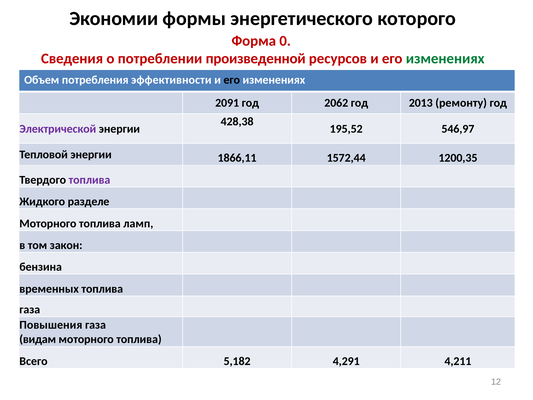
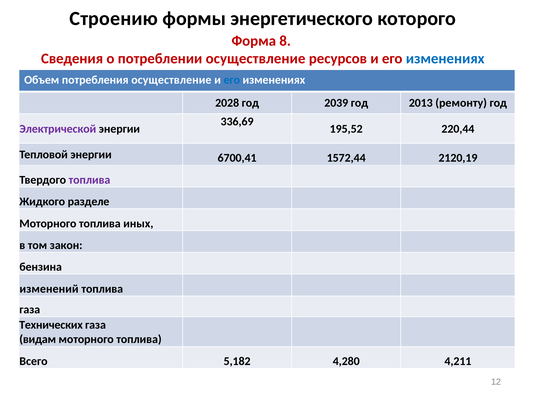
Экономии: Экономии -> Строению (114, 19)
0: 0 -> 8 (285, 41)
потреблении произведенной: произведенной -> осуществление (256, 59)
изменениях colour: green -> blue (445, 59)
потребления эффективности: эффективности -> осуществление (171, 80)
его colour: black -> blue (232, 80)
2091: 2091 -> 2028 (227, 103)
2062: 2062 -> 2039 (336, 103)
428,38: 428,38 -> 336,69 (237, 122)
546,97: 546,97 -> 220,44 (458, 129)
1866,11: 1866,11 -> 6700,41 (237, 158)
1200,35: 1200,35 -> 2120,19 (458, 158)
ламп: ламп -> иных (138, 223)
временных: временных -> изменений (49, 289)
Повышения: Повышения -> Технических (51, 325)
4,291: 4,291 -> 4,280 (346, 361)
